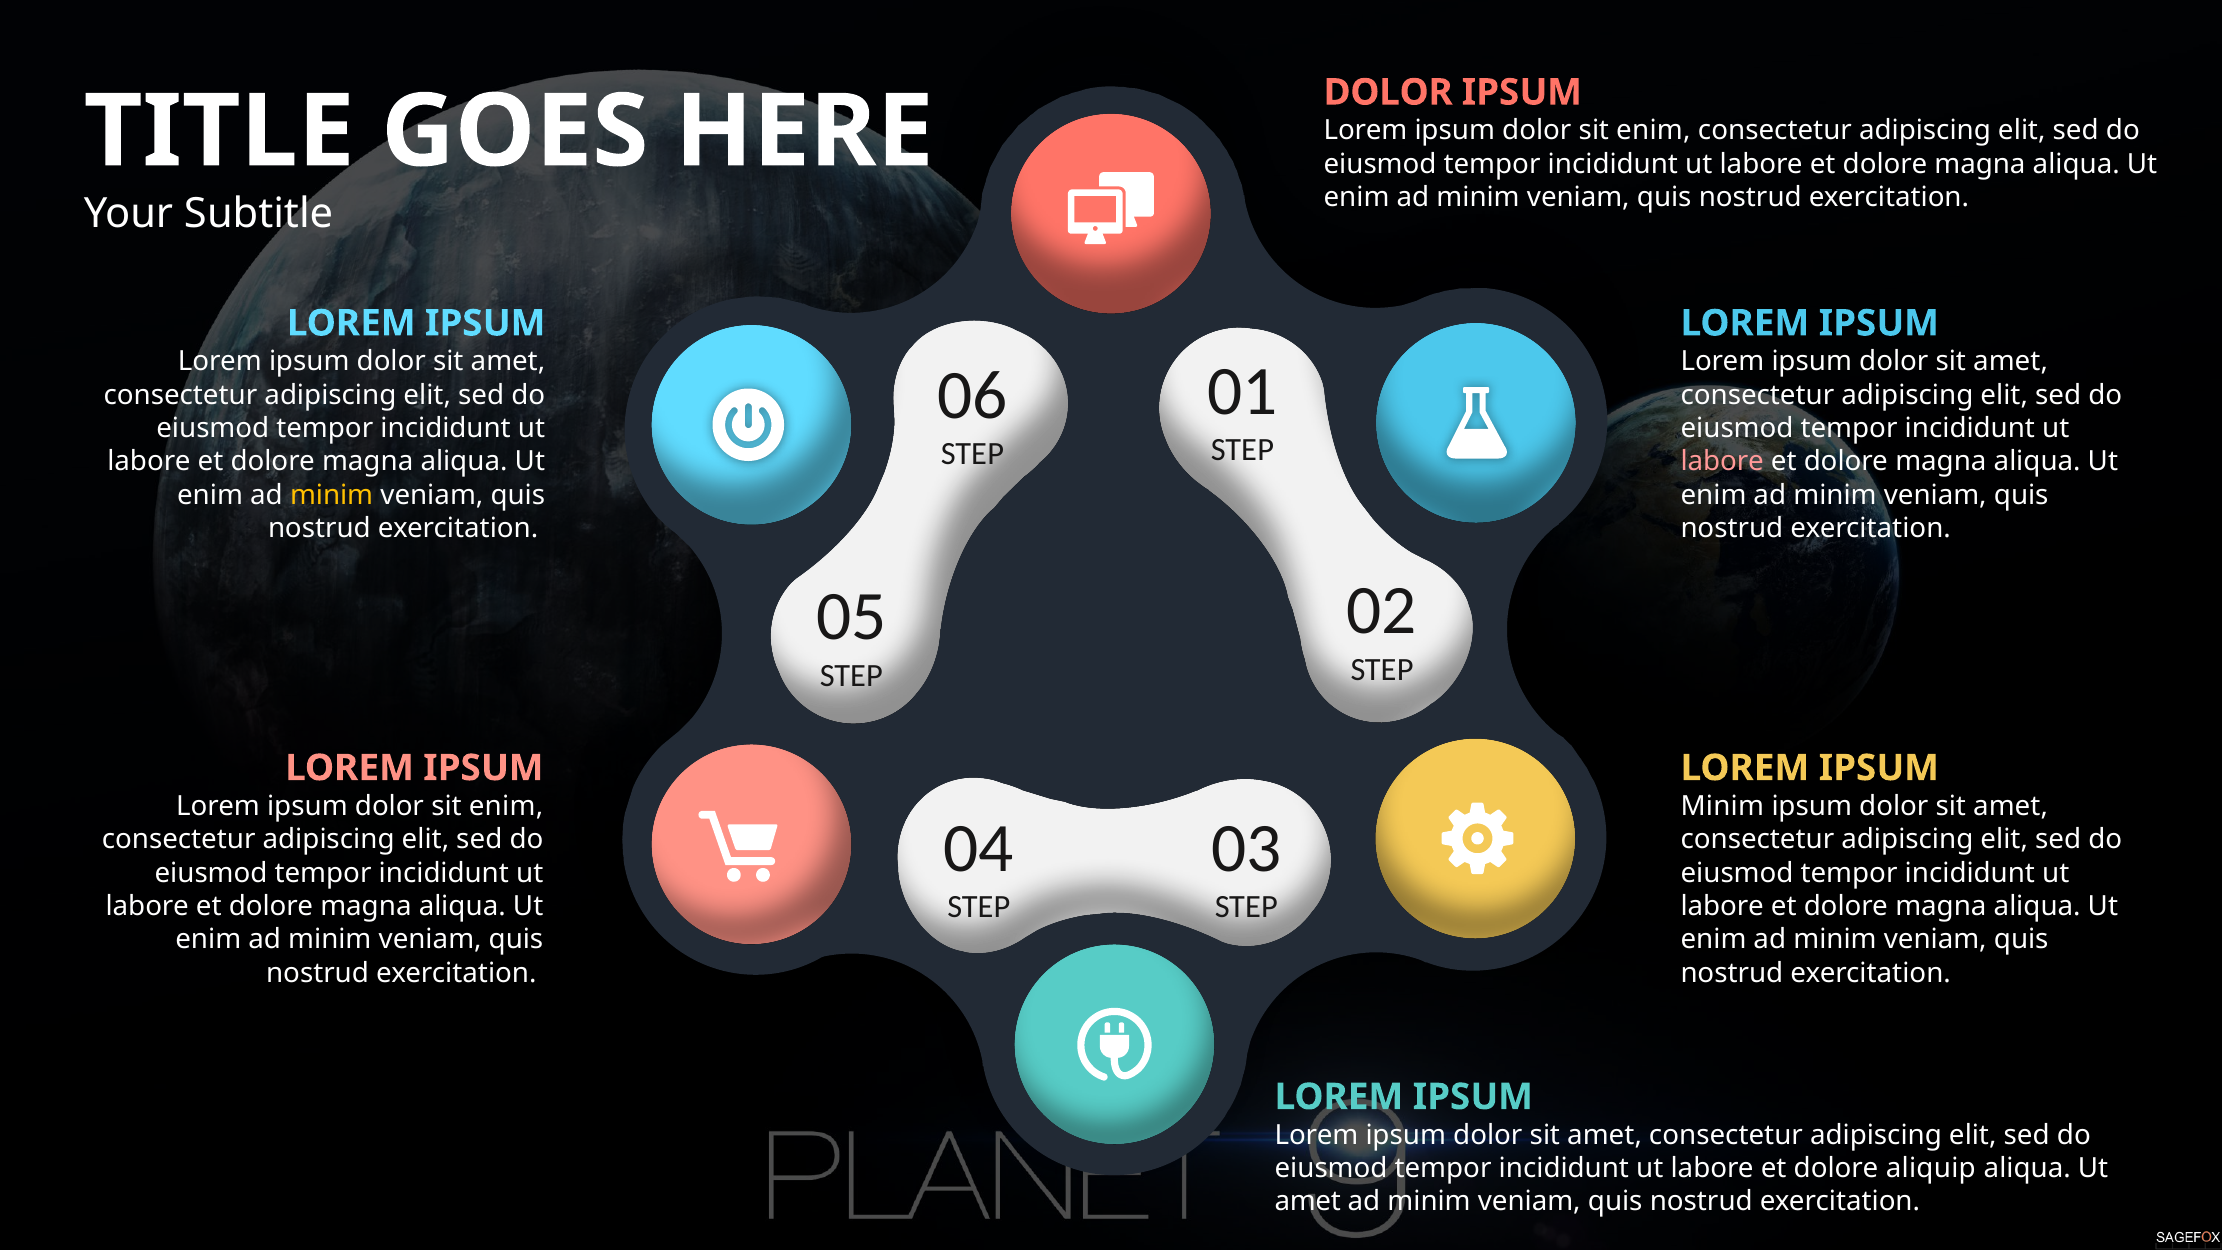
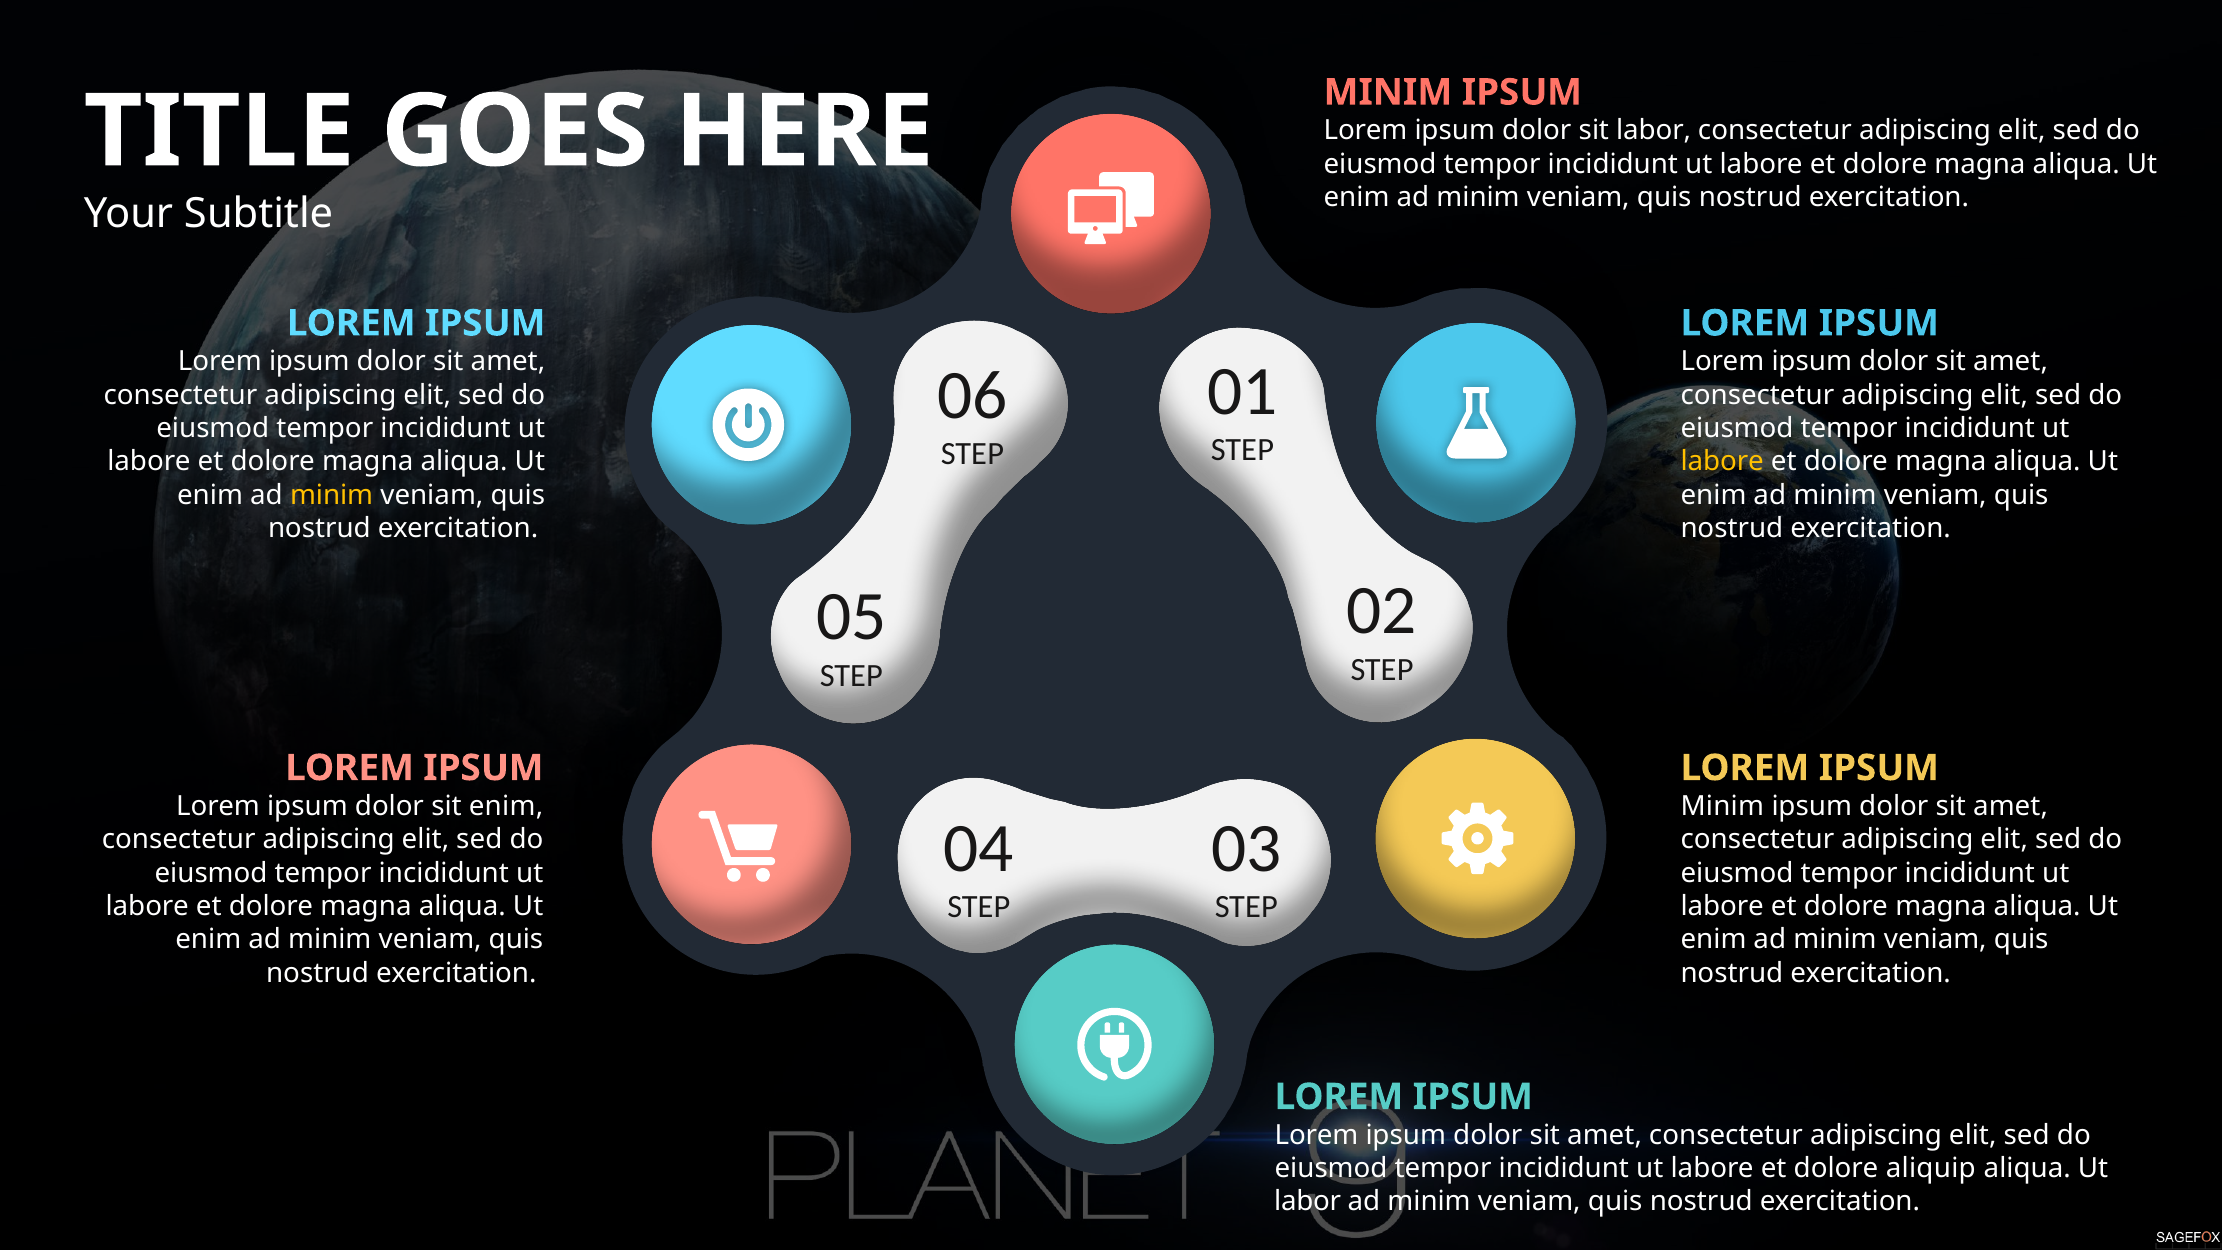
DOLOR: DOLOR -> MINIM (1388, 92)
enim: enim -> labor (1654, 131)
labore colour: pink -> yellow (1722, 461)
amet: amet -> labor (1308, 1202)
